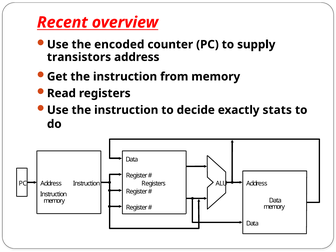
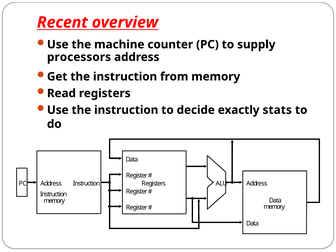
encoded: encoded -> machine (119, 44)
transistors: transistors -> processors (79, 57)
